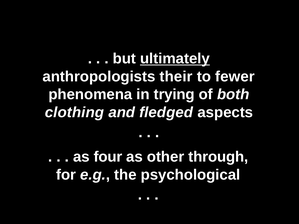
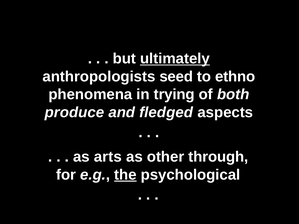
their: their -> seed (176, 77)
fewer: fewer -> ethno (235, 77)
clothing: clothing -> produce (74, 112)
four: four -> arts (108, 157)
the underline: none -> present (125, 175)
